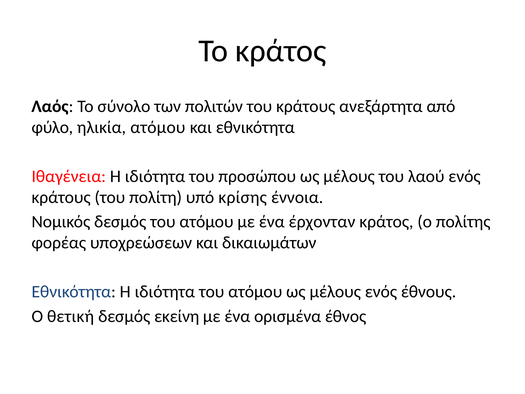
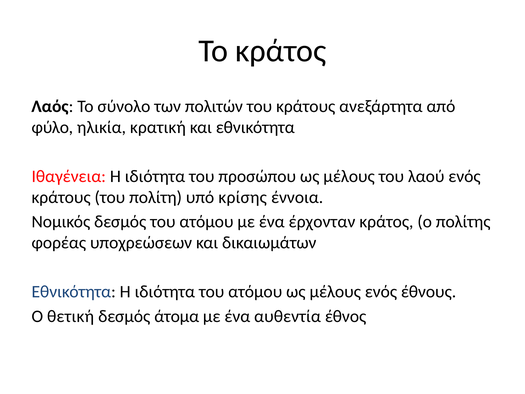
ηλικία ατόμου: ατόμου -> κρατική (158, 127)
εκείνη: εκείνη -> άτομα (177, 316)
ορισμένα: ορισμένα -> αυθεντία (288, 316)
